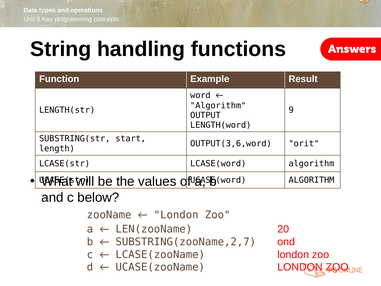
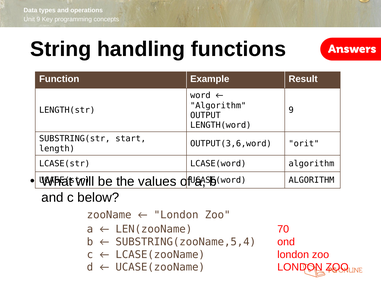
20: 20 -> 70 (283, 229)
SUBSTRING(zooName,2,7: SUBSTRING(zooName,2,7 -> SUBSTRING(zooName,5,4 (186, 242)
